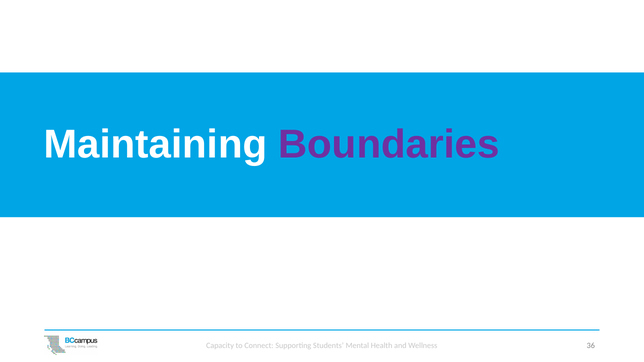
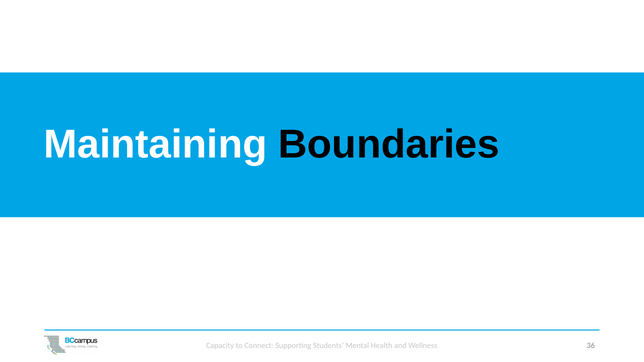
Boundaries colour: purple -> black (389, 145)
